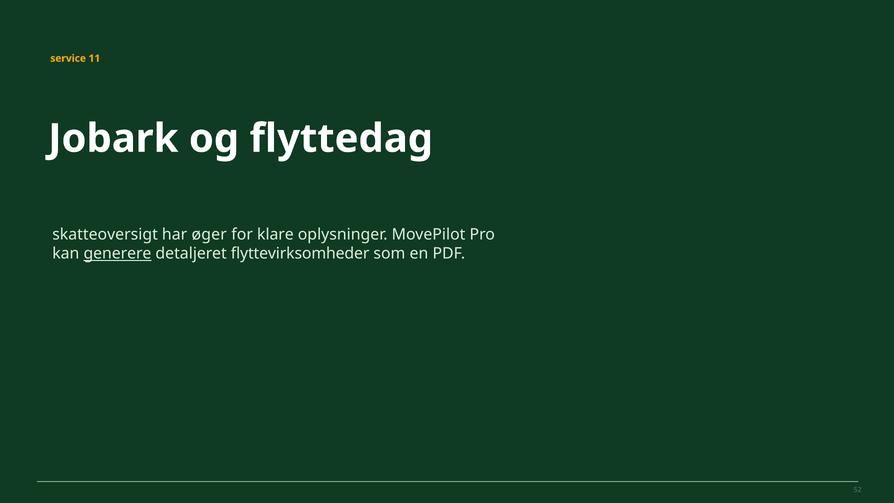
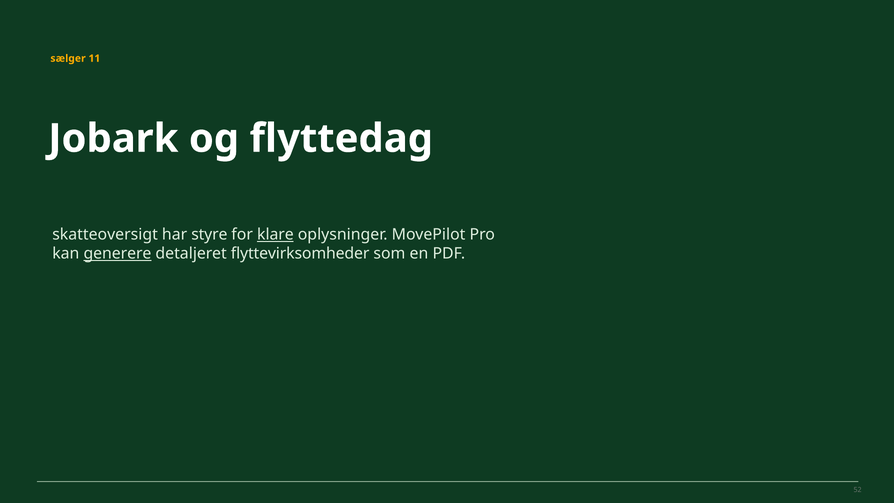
service: service -> sælger (68, 58)
øger: øger -> styre (209, 235)
klare underline: none -> present (275, 235)
